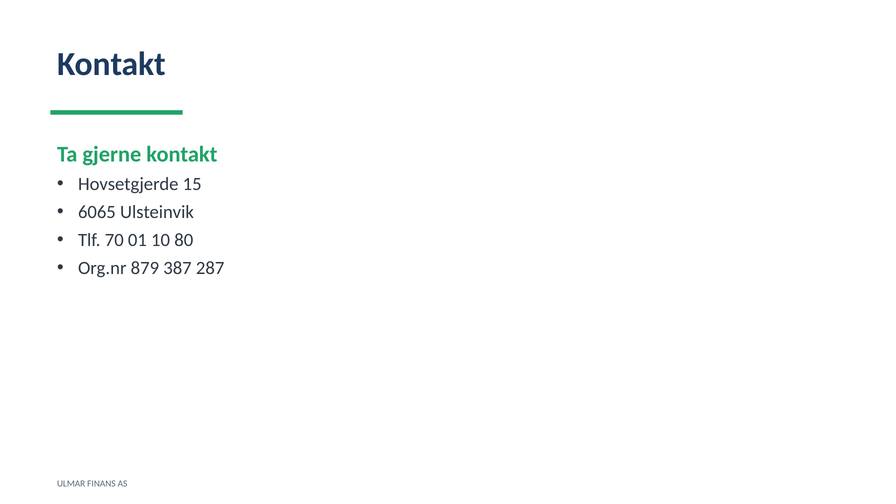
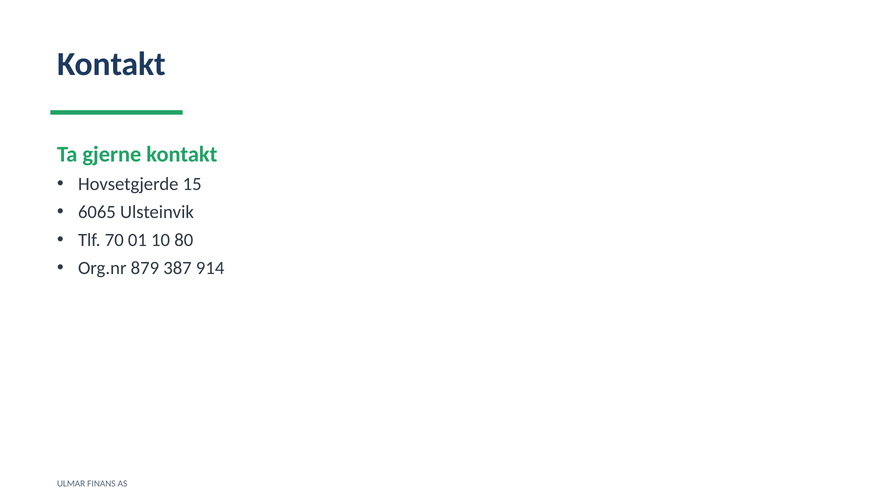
287: 287 -> 914 (210, 268)
